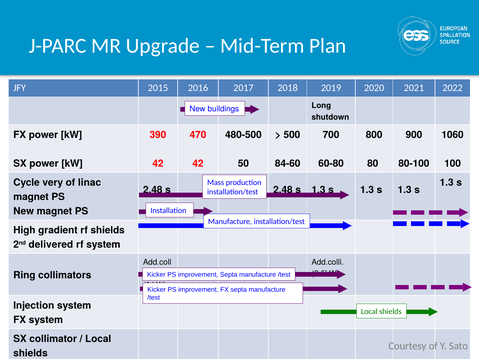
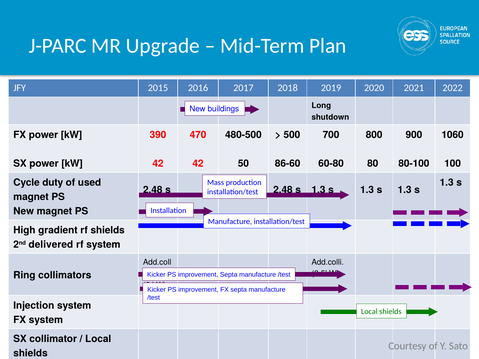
84-60: 84-60 -> 86-60 (288, 164)
very: very -> duty (53, 183)
linac: linac -> used (90, 183)
